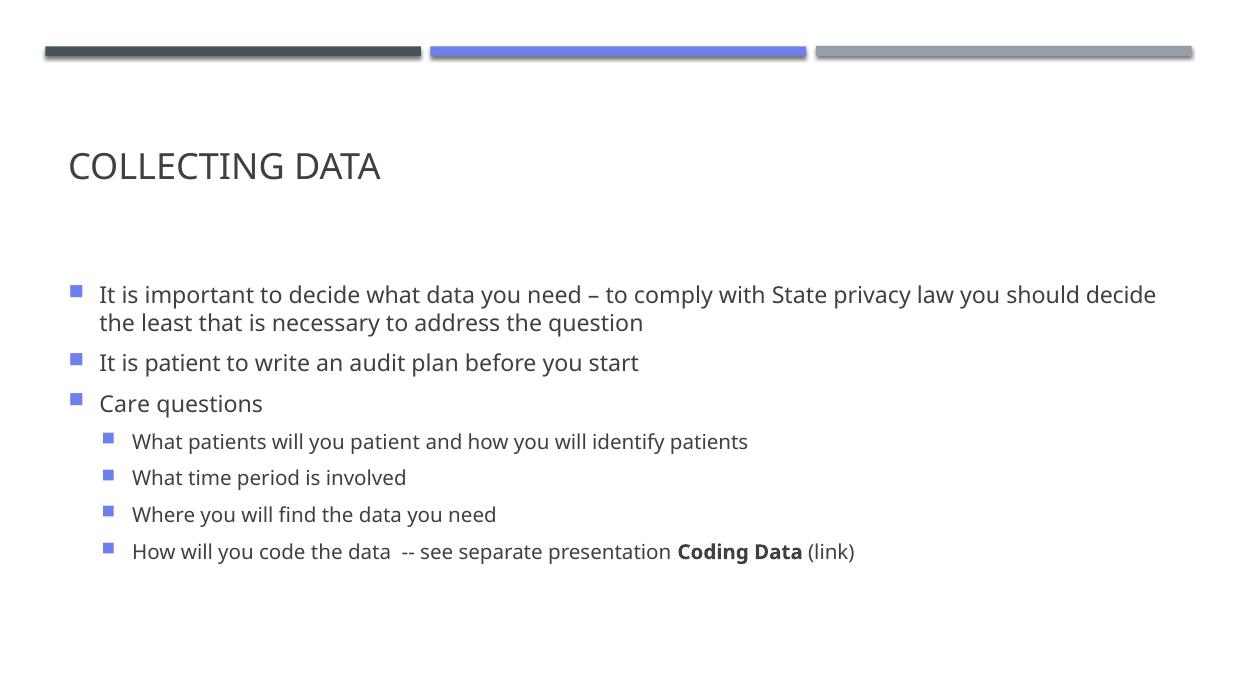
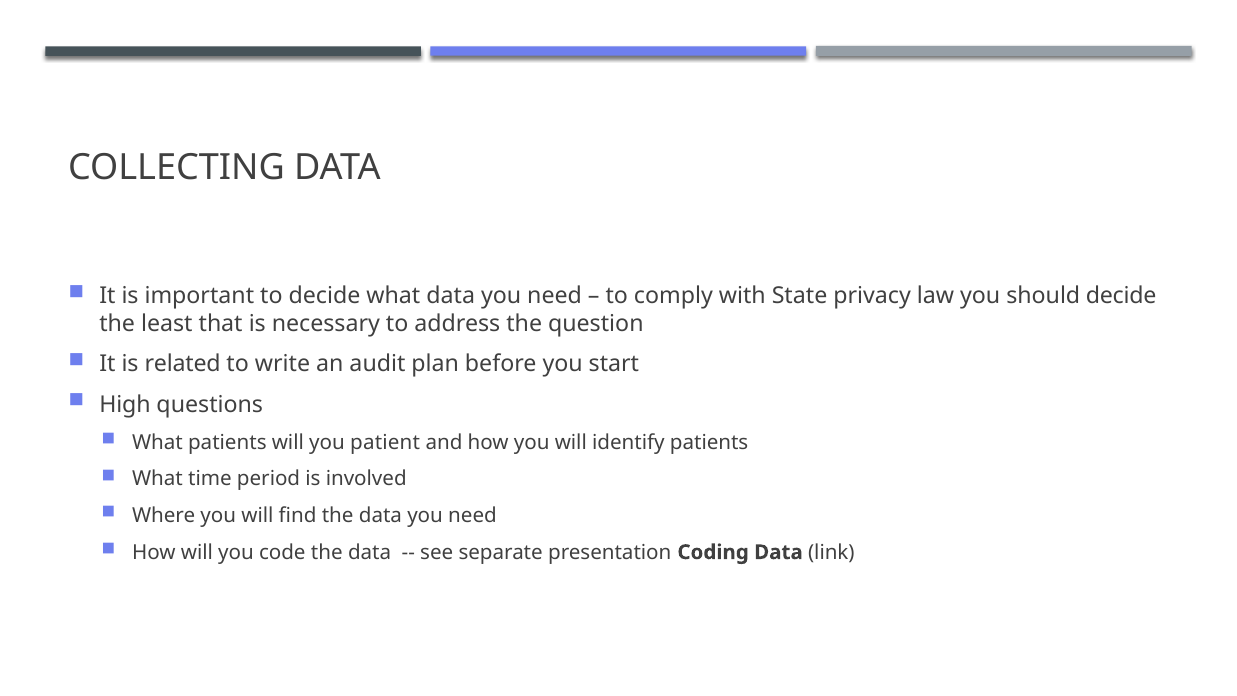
is patient: patient -> related (183, 364)
Care: Care -> High (125, 404)
